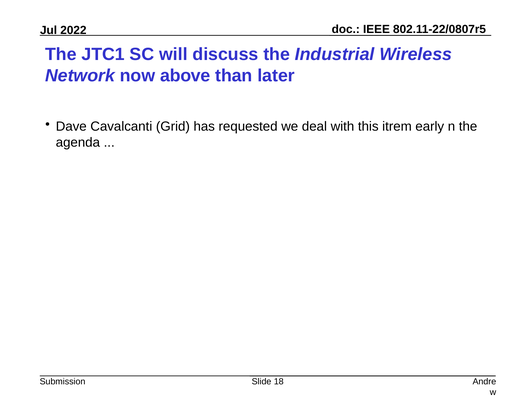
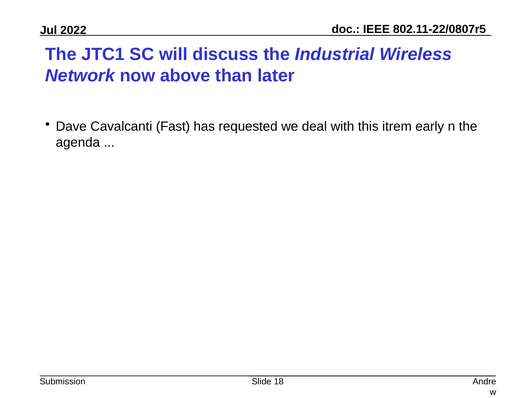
Grid: Grid -> Fast (173, 127)
